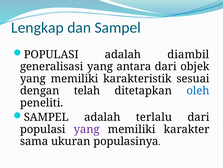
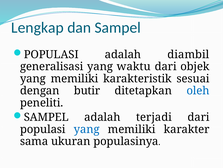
antara: antara -> waktu (134, 66)
telah: telah -> butir (87, 90)
terlalu: terlalu -> terjadi (154, 117)
yang colour: purple -> blue (87, 129)
